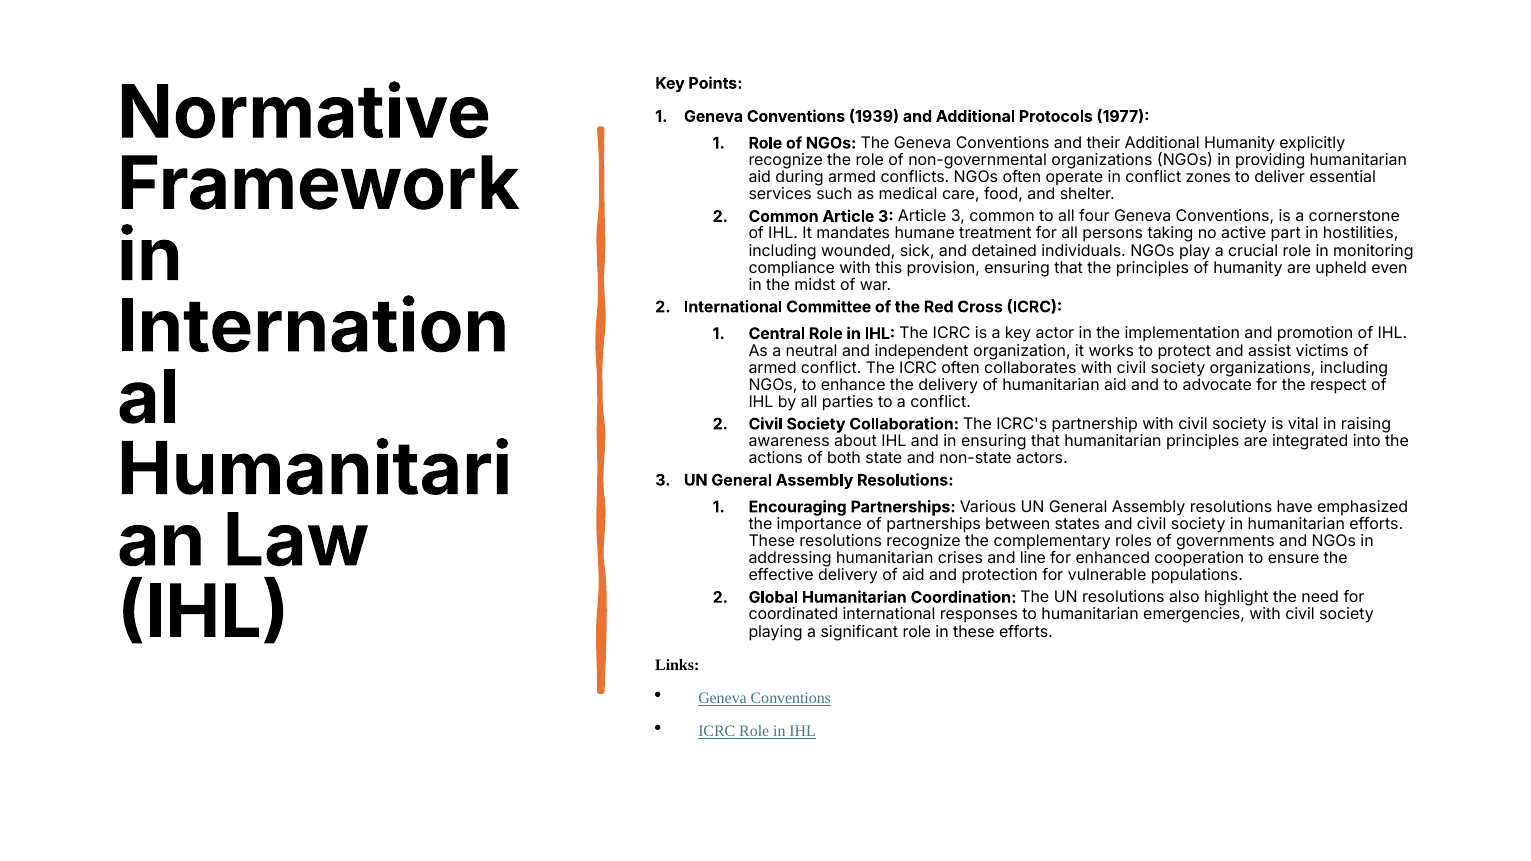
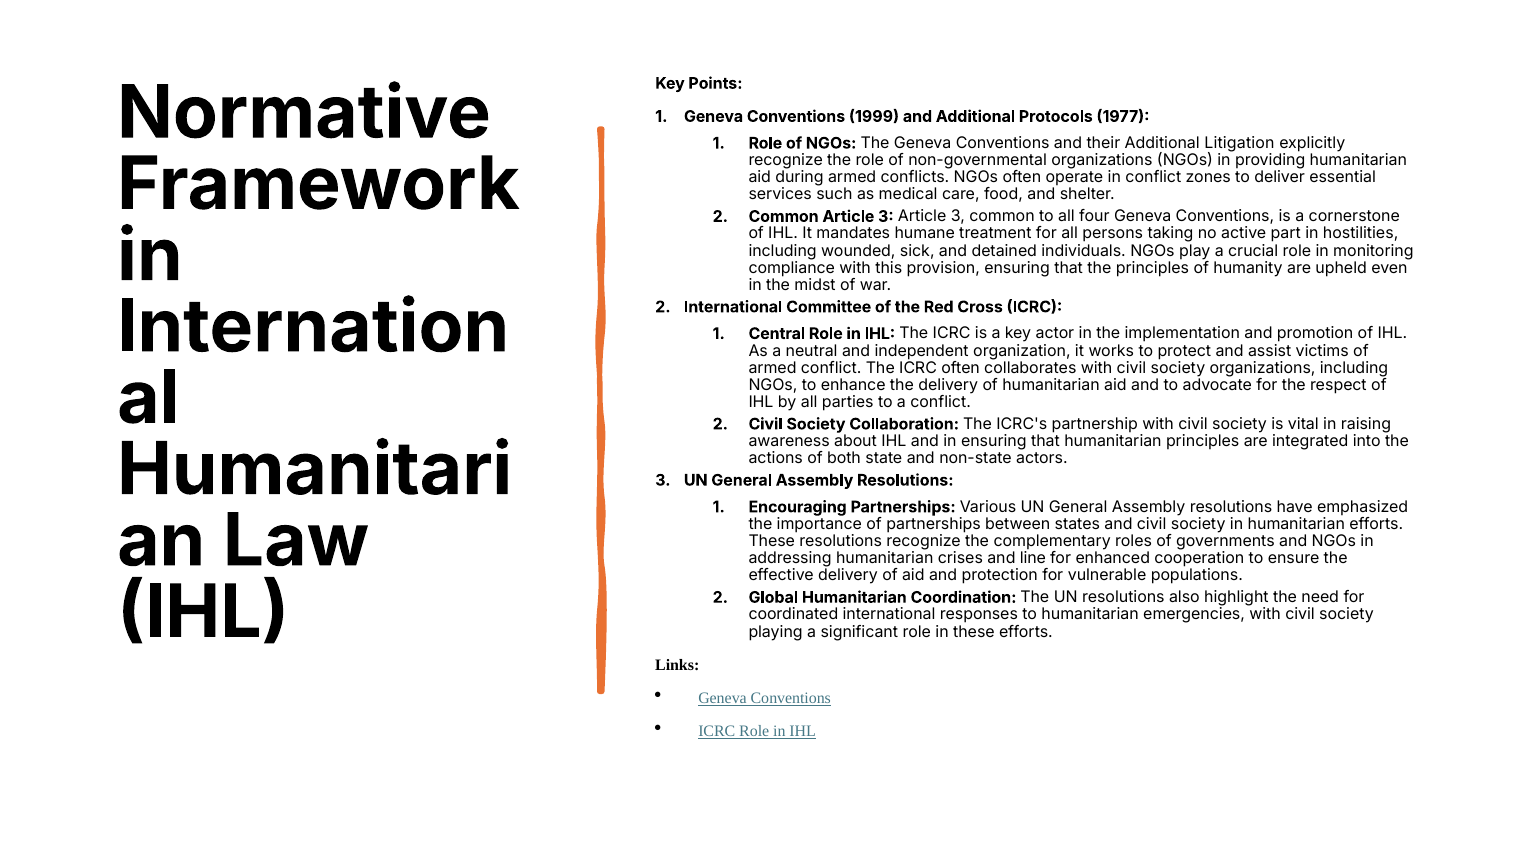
1939: 1939 -> 1999 (874, 117)
Additional Humanity: Humanity -> Litigation (1239, 143)
